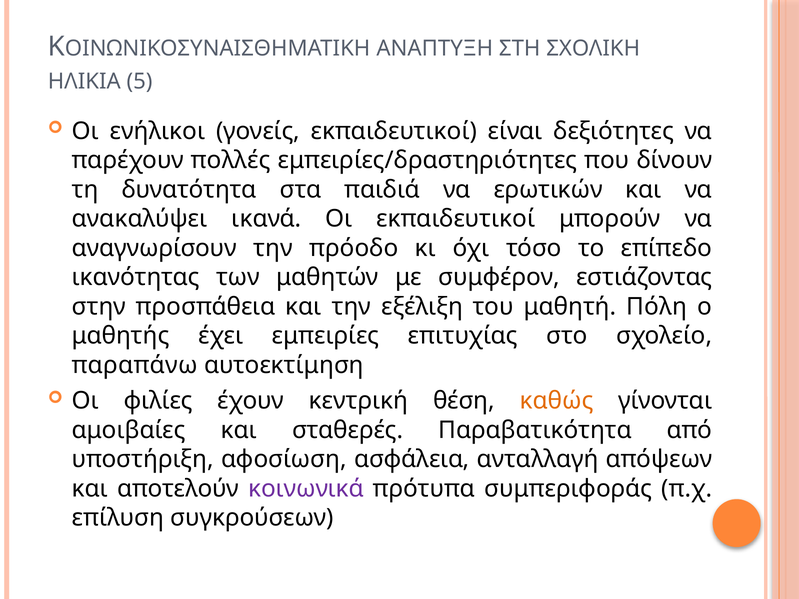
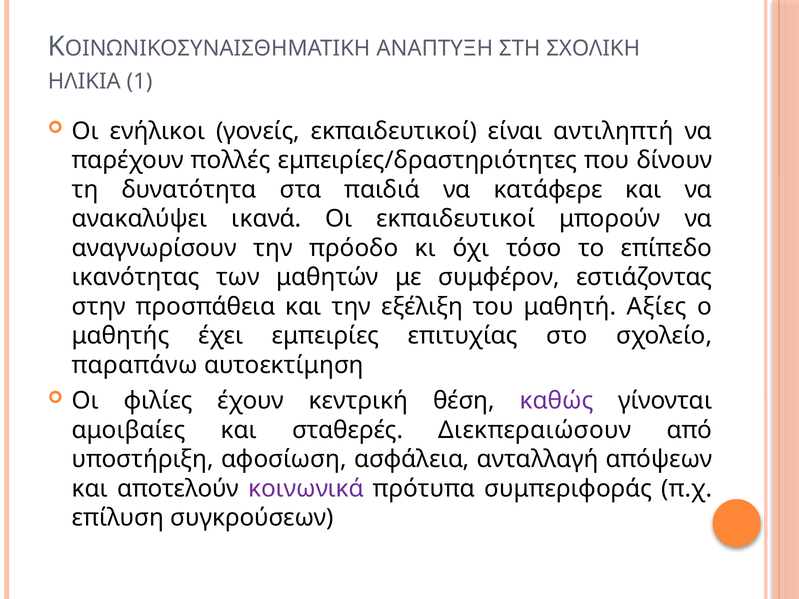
5: 5 -> 1 (139, 82)
δεξιότητες: δεξιότητες -> αντιληπτή (613, 131)
ερωτικών: ερωτικών -> κατάφερε (548, 190)
Πόλη: Πόλη -> Αξίες (657, 307)
καθώς colour: orange -> purple (557, 401)
Παραβατικότητα: Παραβατικότητα -> Διεκπεραιώσουν (535, 430)
